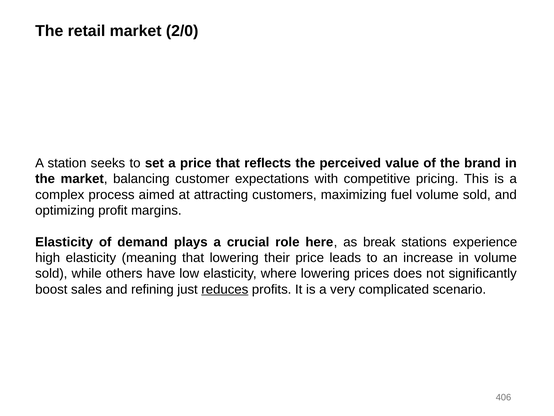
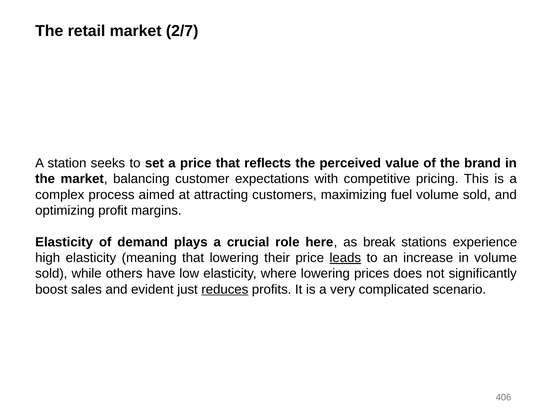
2/0: 2/0 -> 2/7 (182, 31)
leads underline: none -> present (345, 258)
refining: refining -> evident (152, 290)
